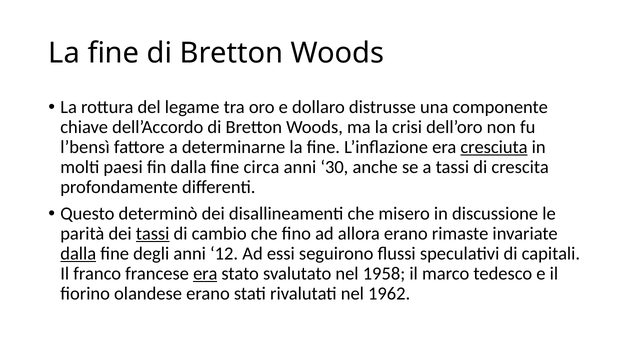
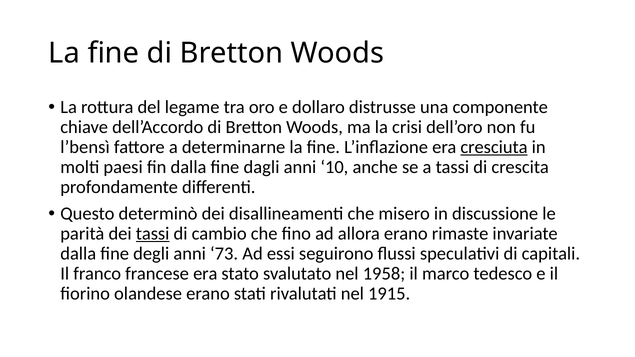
circa: circa -> dagli (262, 167)
30: 30 -> 10 (334, 167)
dalla underline: present -> none (78, 254)
12: 12 -> 73 (224, 254)
era underline: present -> none (205, 274)
1962: 1962 -> 1915 (389, 294)
